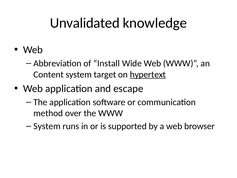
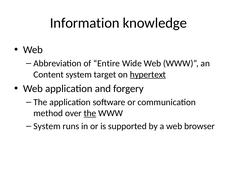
Unvalidated: Unvalidated -> Information (85, 23)
Install: Install -> Entire (107, 63)
escape: escape -> forgery (128, 88)
the underline: none -> present (90, 113)
